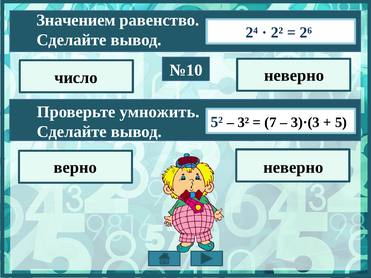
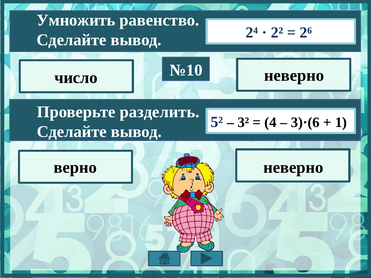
Значением: Значением -> Умножить (76, 20)
умножить: умножить -> разделить (160, 112)
7: 7 -> 4 (270, 122)
3)·(3: 3)·(3 -> 3)·(6 (305, 122)
5: 5 -> 1 (341, 122)
